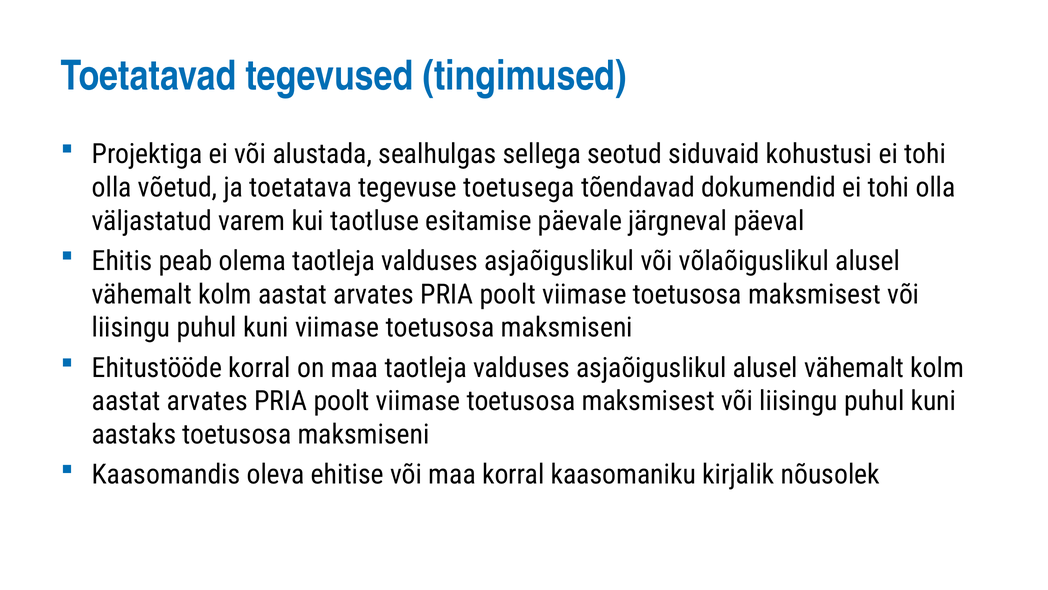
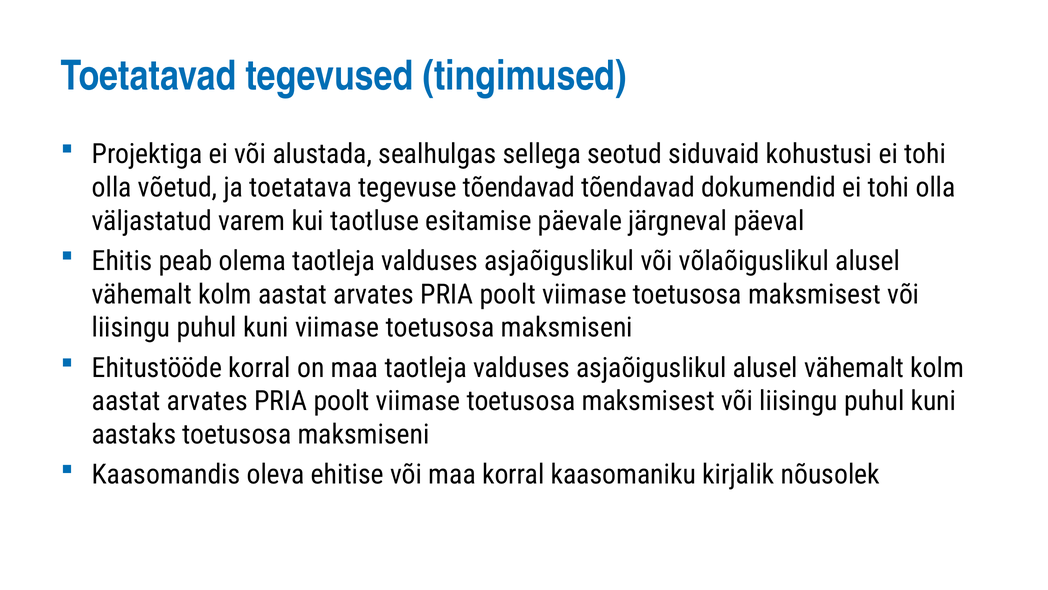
tegevuse toetusega: toetusega -> tõendavad (519, 187)
